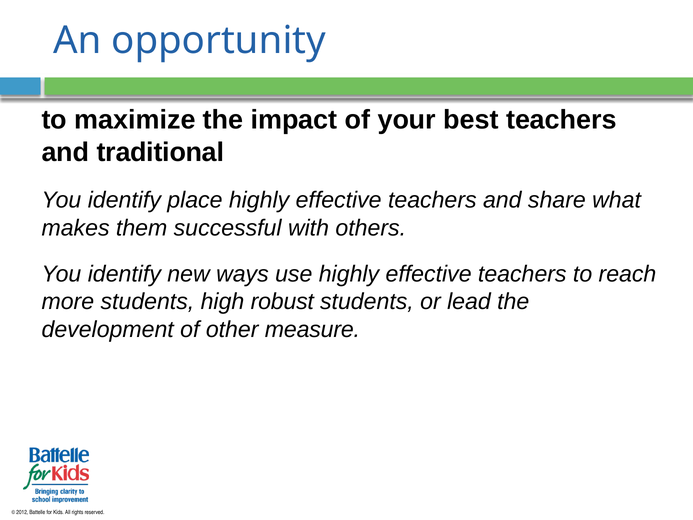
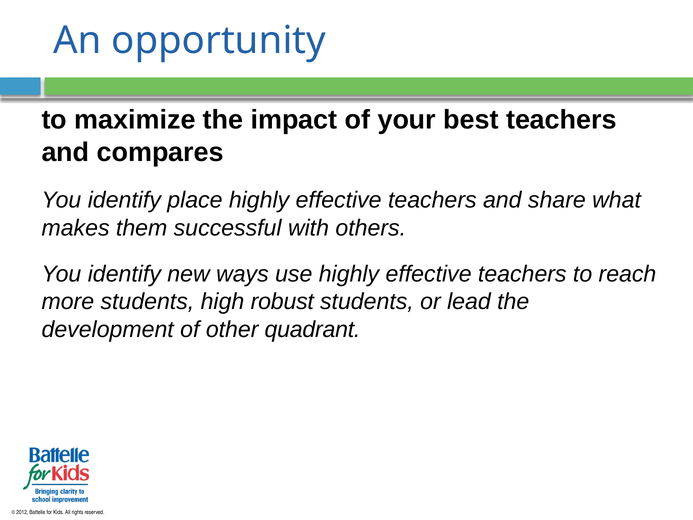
traditional: traditional -> compares (160, 152)
measure: measure -> quadrant (312, 329)
